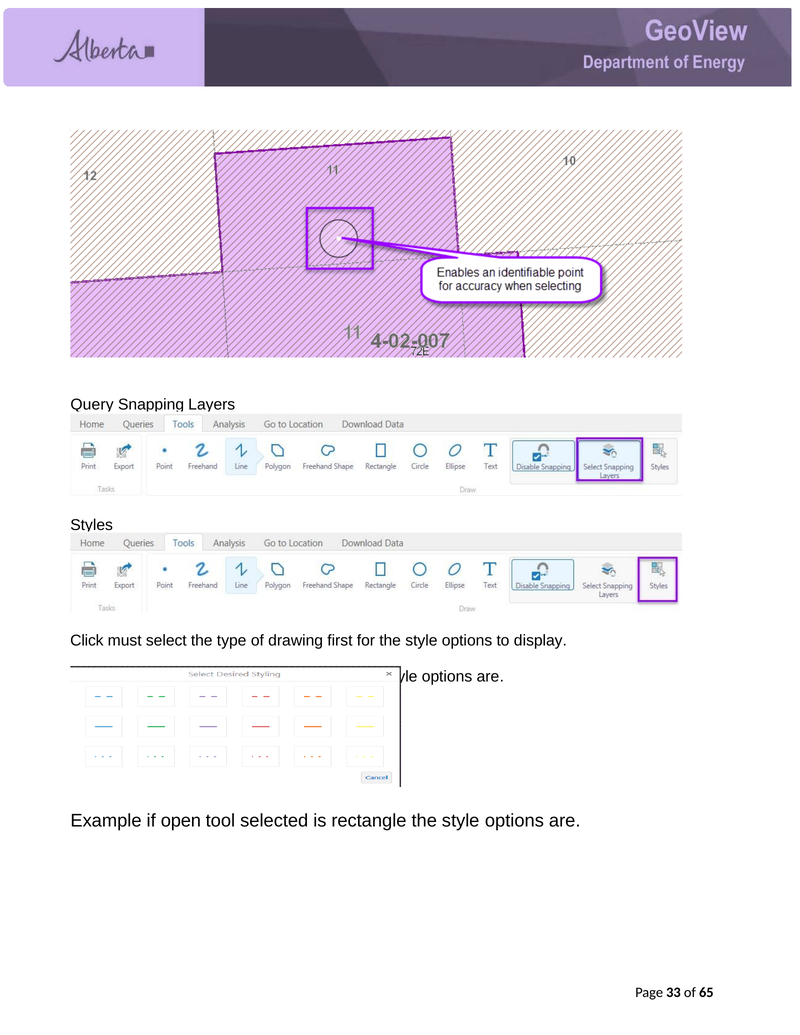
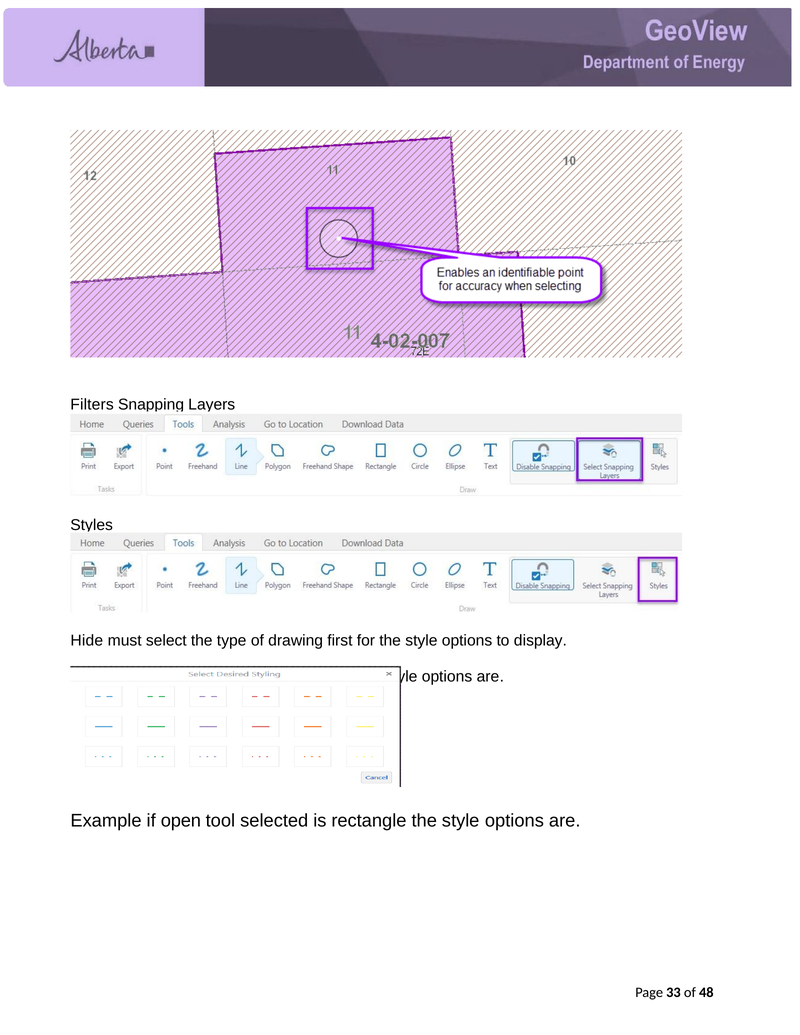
Query: Query -> Filters (92, 405)
Click: Click -> Hide (87, 641)
65: 65 -> 48 (706, 993)
